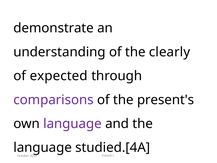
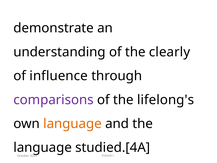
expected: expected -> influence (59, 76)
present's: present's -> lifelong's (166, 100)
language colour: purple -> orange (72, 124)
